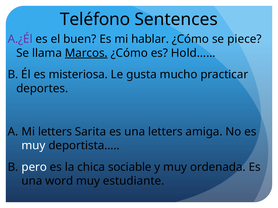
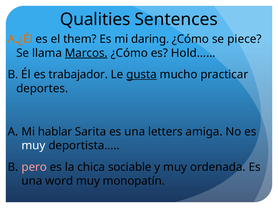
Teléfono: Teléfono -> Qualities (95, 19)
A.¿Él colour: purple -> orange (20, 39)
buen: buen -> them (80, 39)
hablar: hablar -> daring (150, 39)
misteriosa: misteriosa -> trabajador (78, 75)
gusta underline: none -> present (142, 75)
Mi letters: letters -> hablar (55, 132)
pero colour: white -> pink (34, 167)
estudiante: estudiante -> monopatín (134, 181)
